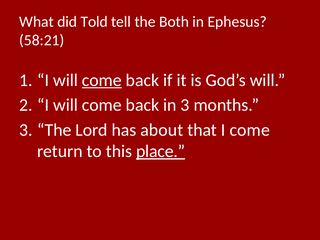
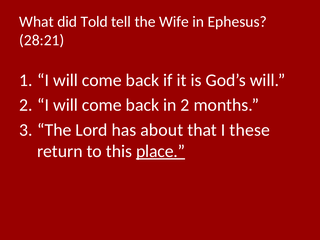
Both: Both -> Wife (174, 22)
58:21: 58:21 -> 28:21 (42, 40)
come underline: present -> none (102, 80)
in 3: 3 -> 2 (185, 105)
I come: come -> these (250, 130)
